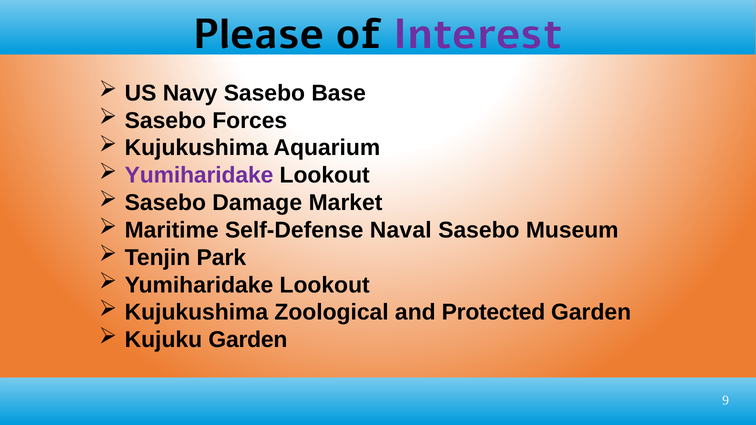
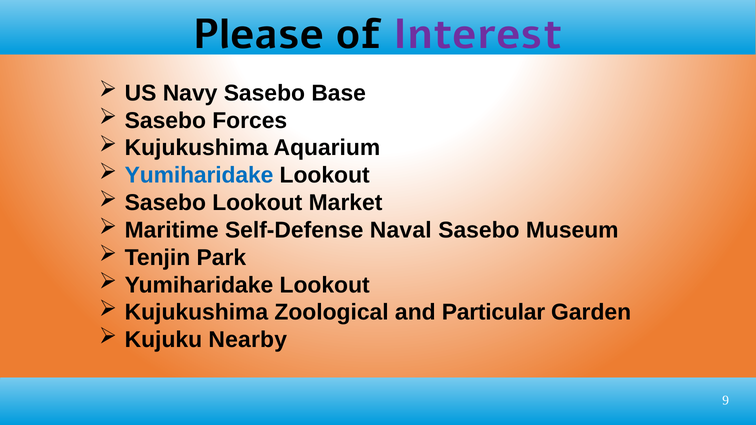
Yumiharidake colour: purple -> blue (199, 175)
Sasebo Damage: Damage -> Lookout (257, 203)
Protected: Protected -> Particular (493, 313)
Kujuku Garden: Garden -> Nearby (248, 340)
